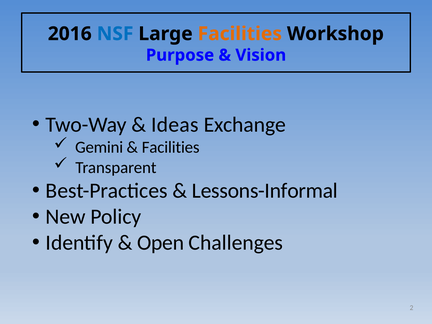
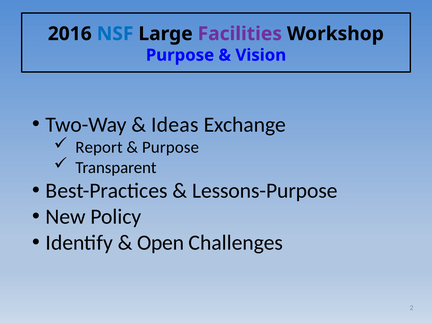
Facilities colour: orange -> purple (240, 34)
Gemini: Gemini -> Report (99, 147)
Facilities: Facilities -> Purpose (171, 147)
Lessons-Informal: Lessons-Informal -> Lessons-Purpose (265, 191)
